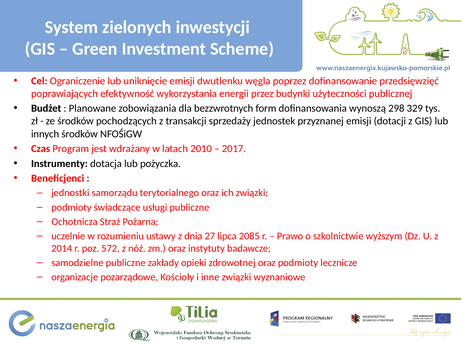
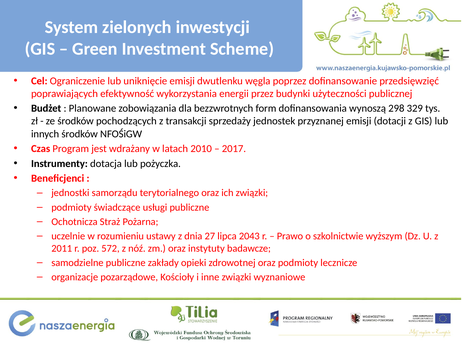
2085: 2085 -> 2043 (249, 236)
2014: 2014 -> 2011 (62, 249)
